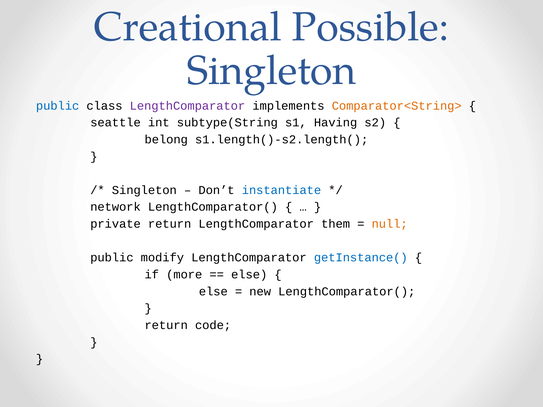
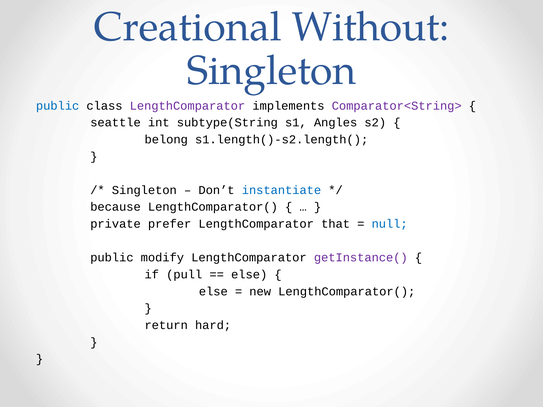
Possible: Possible -> Without (371, 27)
Comparator<String> colour: orange -> purple (397, 106)
Having: Having -> Angles (336, 123)
network: network -> because (116, 207)
private return: return -> prefer (170, 224)
them: them -> that (336, 224)
null colour: orange -> blue (390, 224)
getInstance( colour: blue -> purple (361, 258)
more: more -> pull (184, 275)
code: code -> hard (213, 325)
